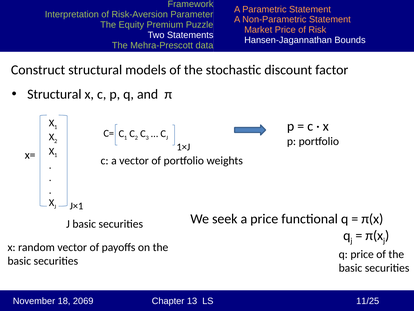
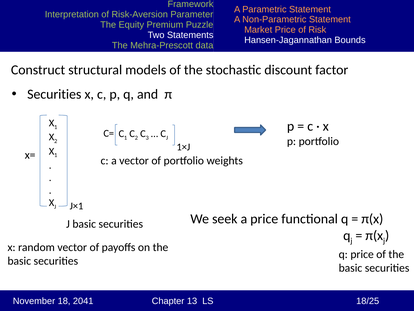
Structural: Structural -> Securities (54, 94)
2069: 2069 -> 2041 (83, 301)
11/25: 11/25 -> 18/25 (368, 301)
